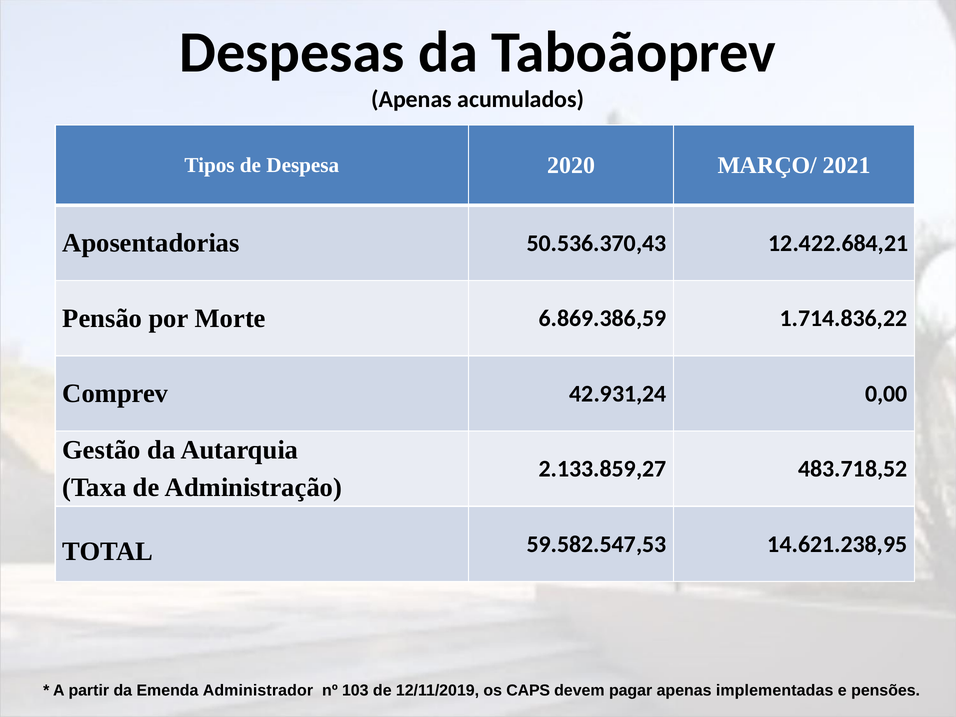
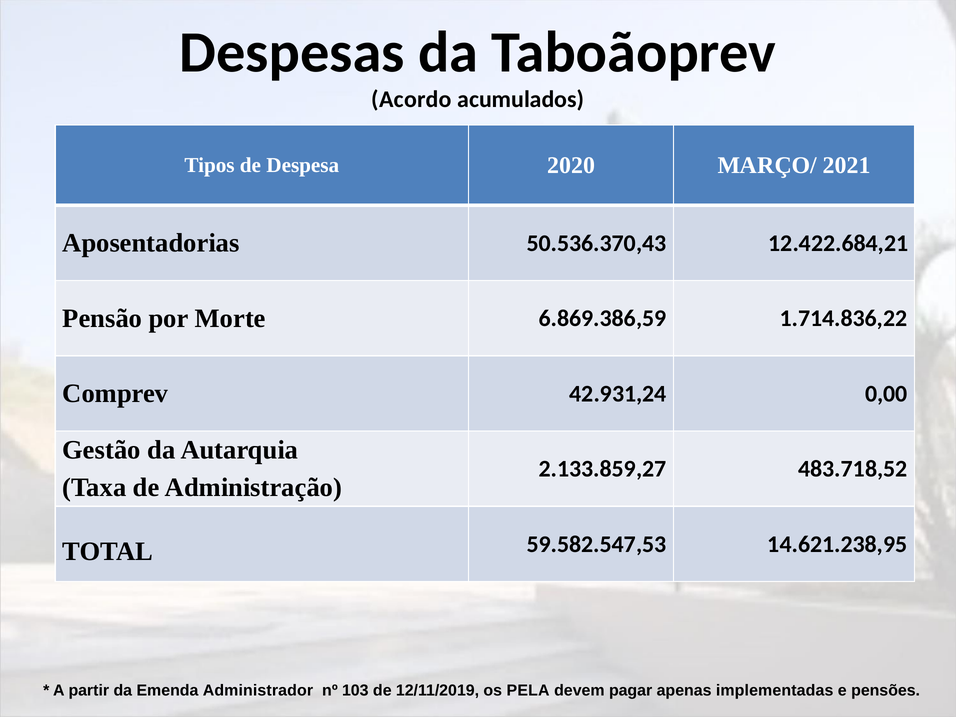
Apenas: Apenas -> Acordo (412, 99)
CAPS: CAPS -> PELA (528, 691)
